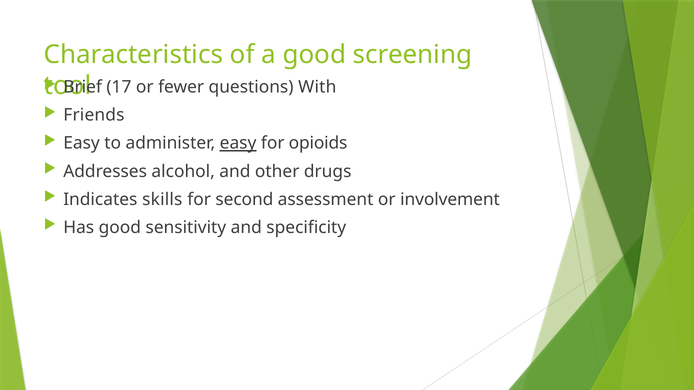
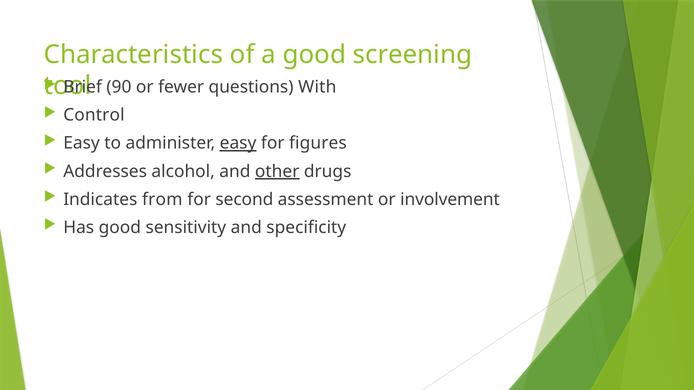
17: 17 -> 90 (119, 87)
Friends: Friends -> Control (94, 115)
opioids: opioids -> figures (318, 143)
other underline: none -> present (277, 171)
skills: skills -> from (162, 200)
